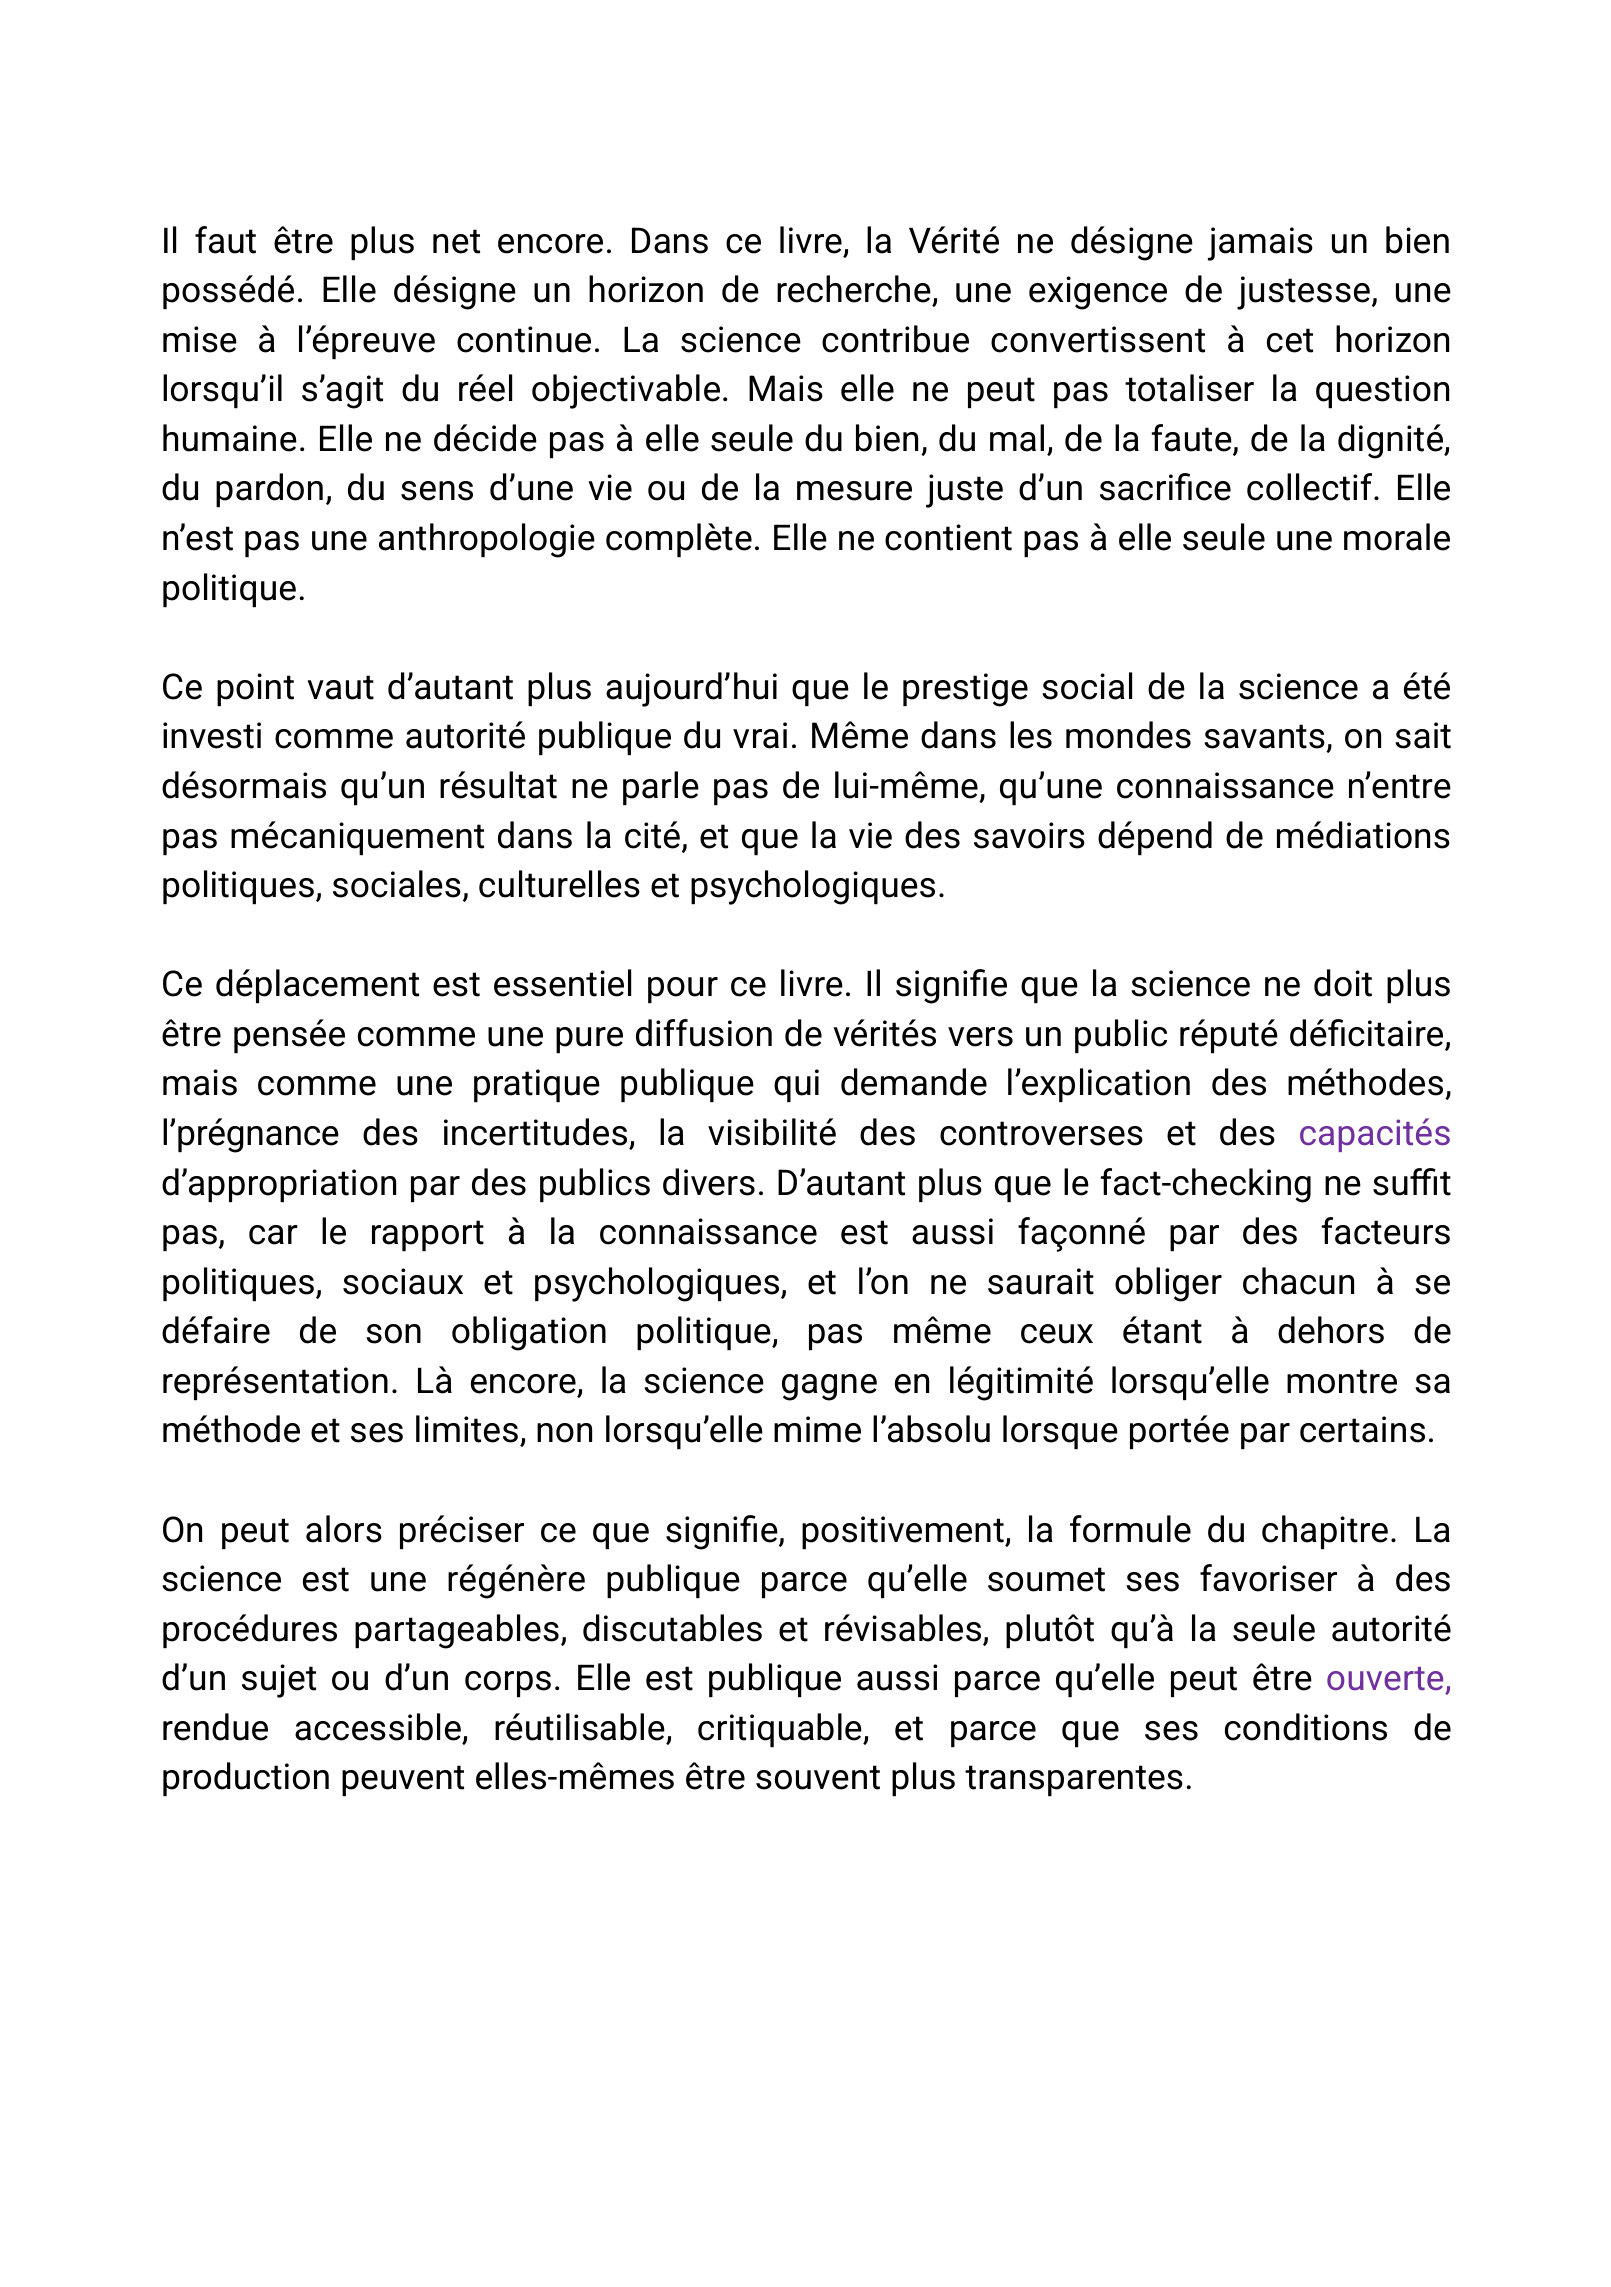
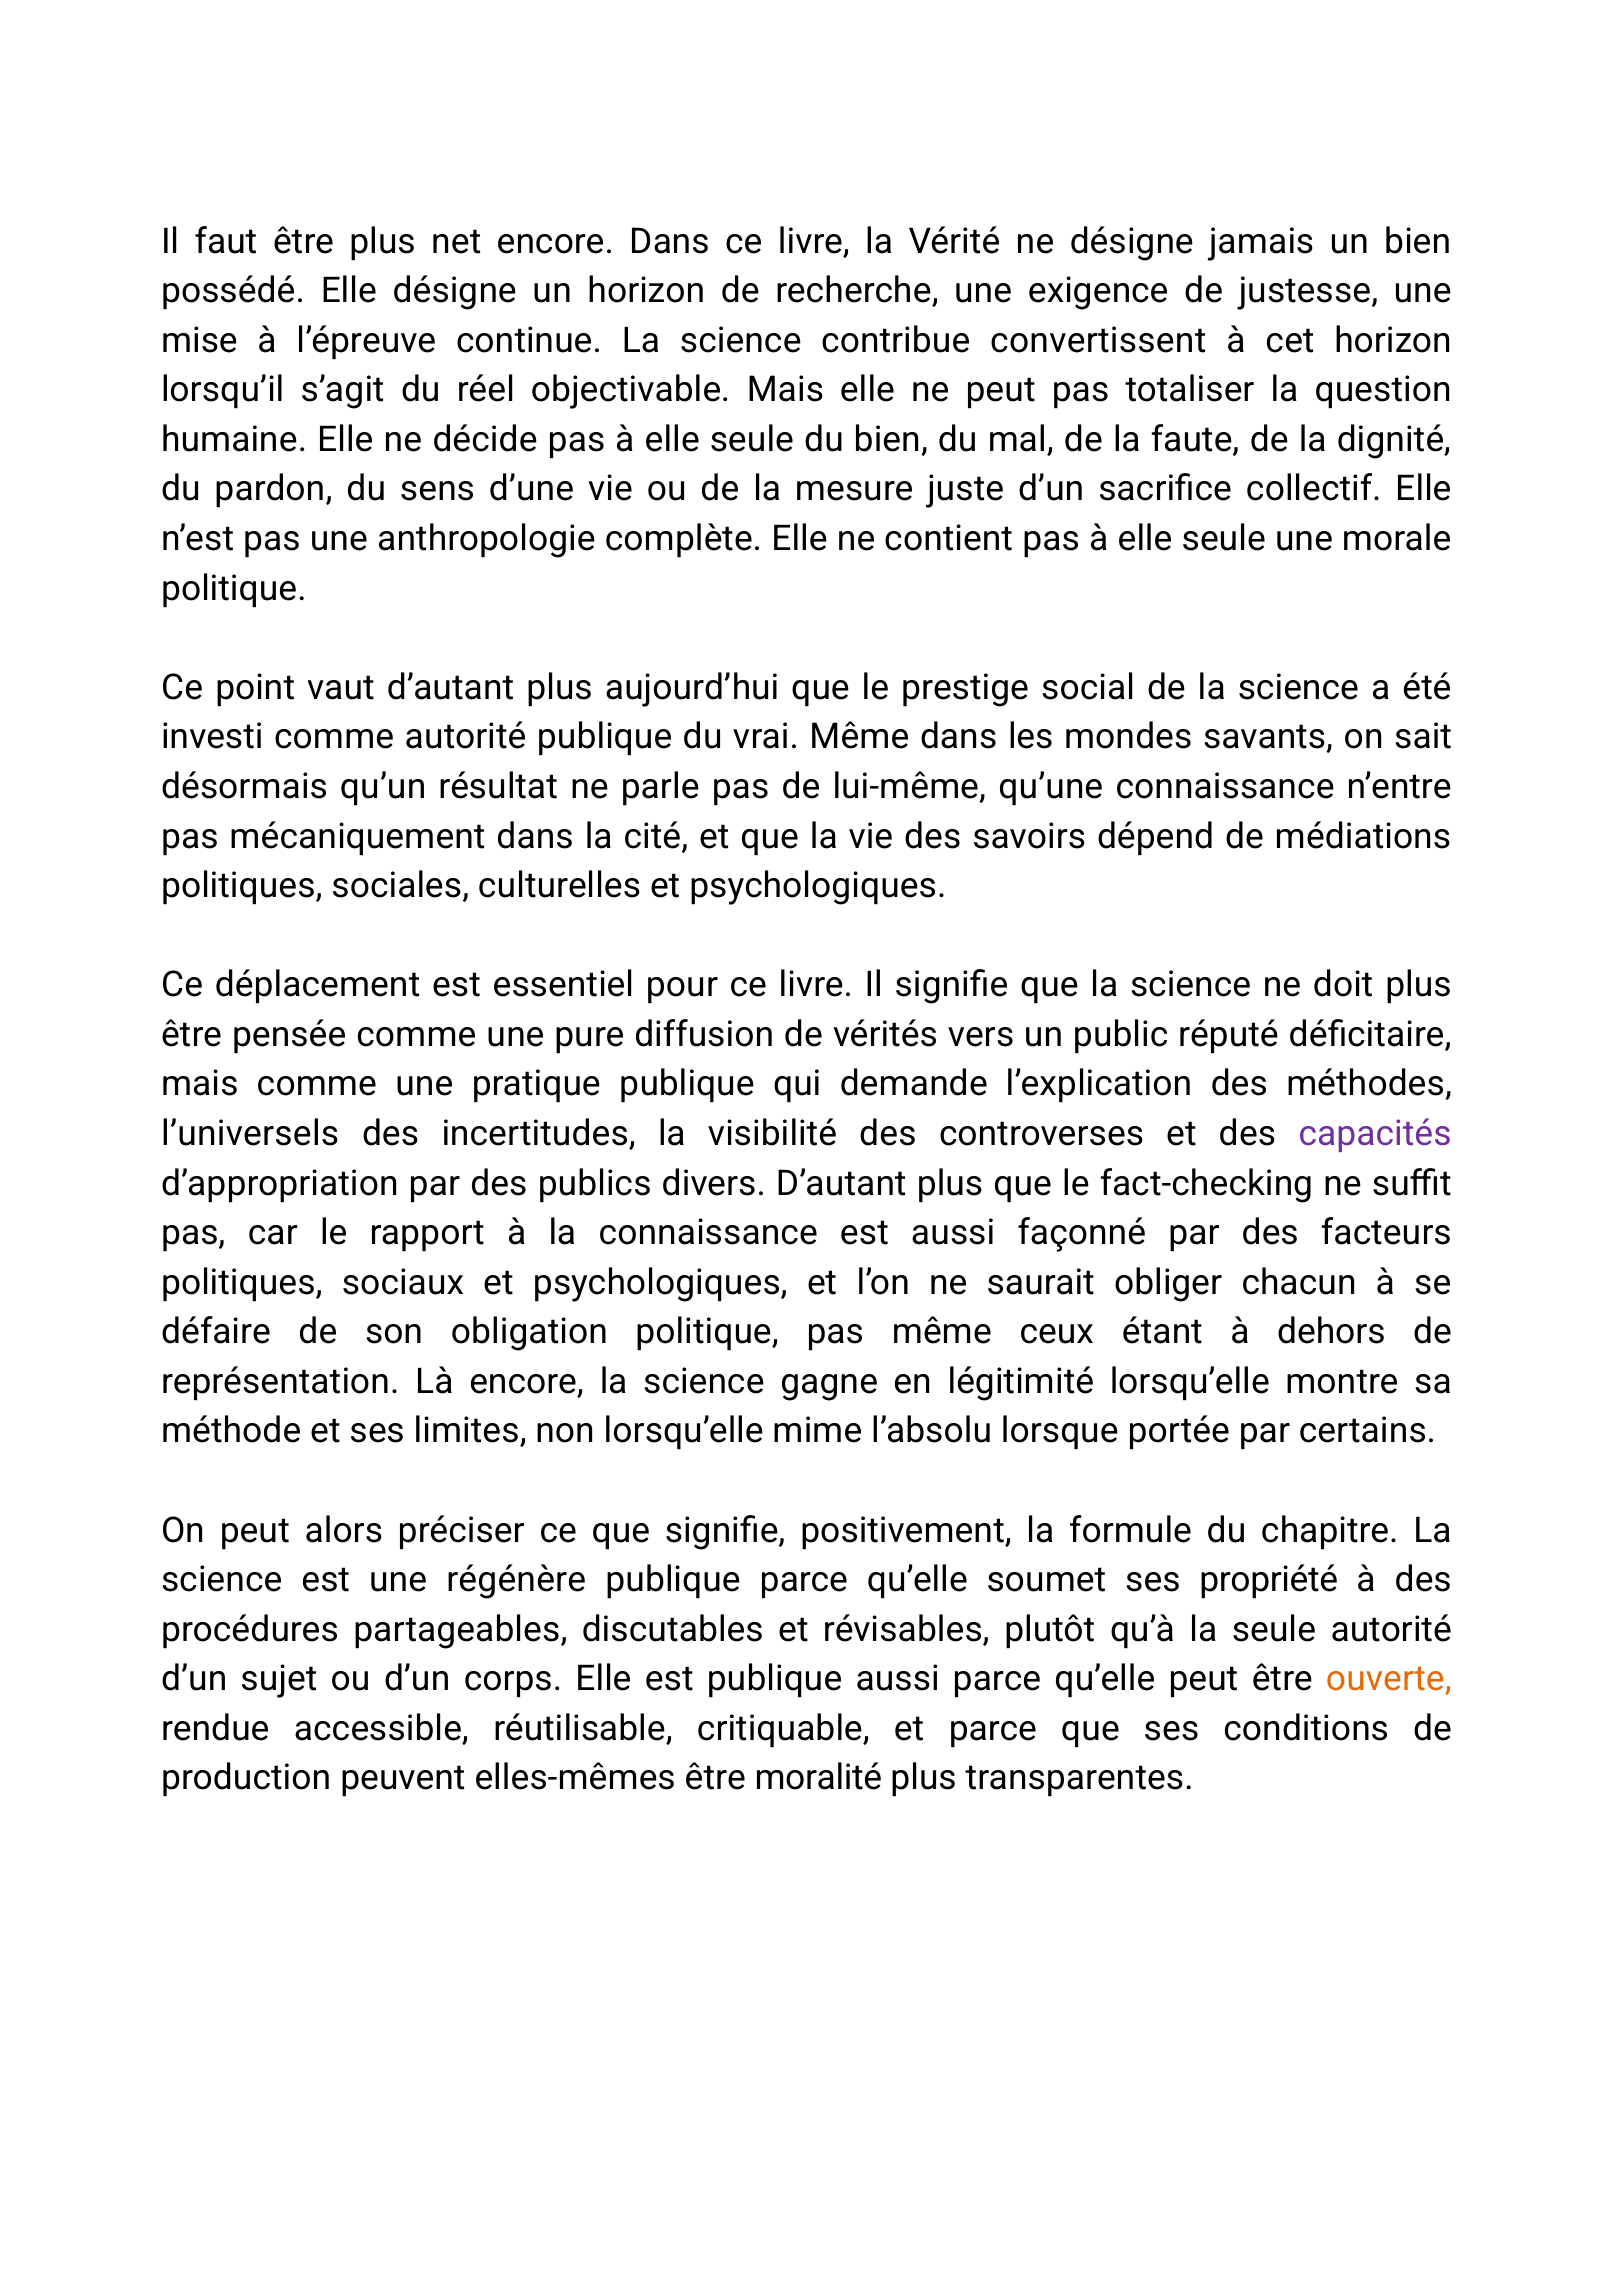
l’prégnance: l’prégnance -> l’universels (250, 1134)
favoriser: favoriser -> propriété (1269, 1580)
ouverte colour: purple -> orange (1389, 1680)
souvent: souvent -> moralité (818, 1779)
